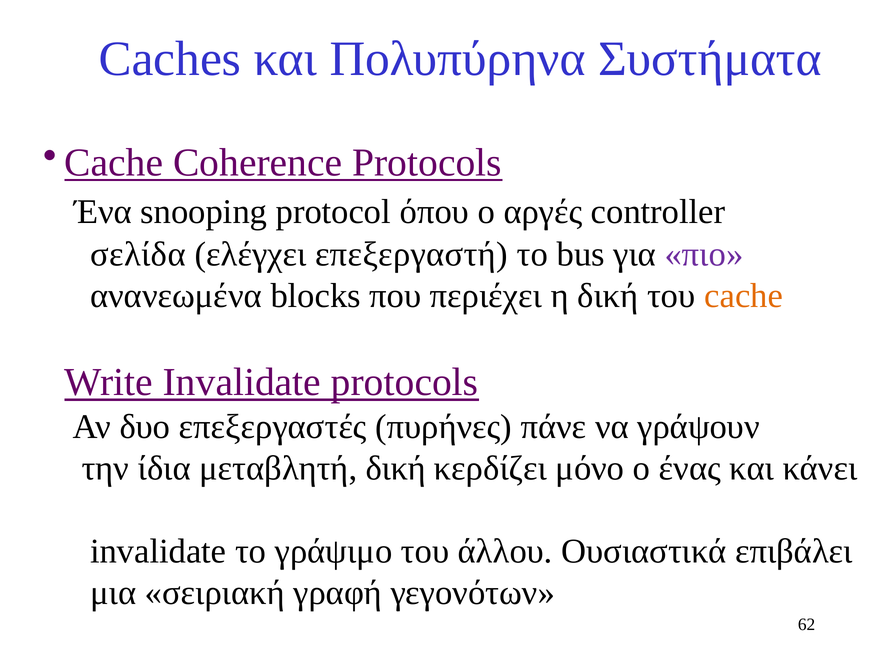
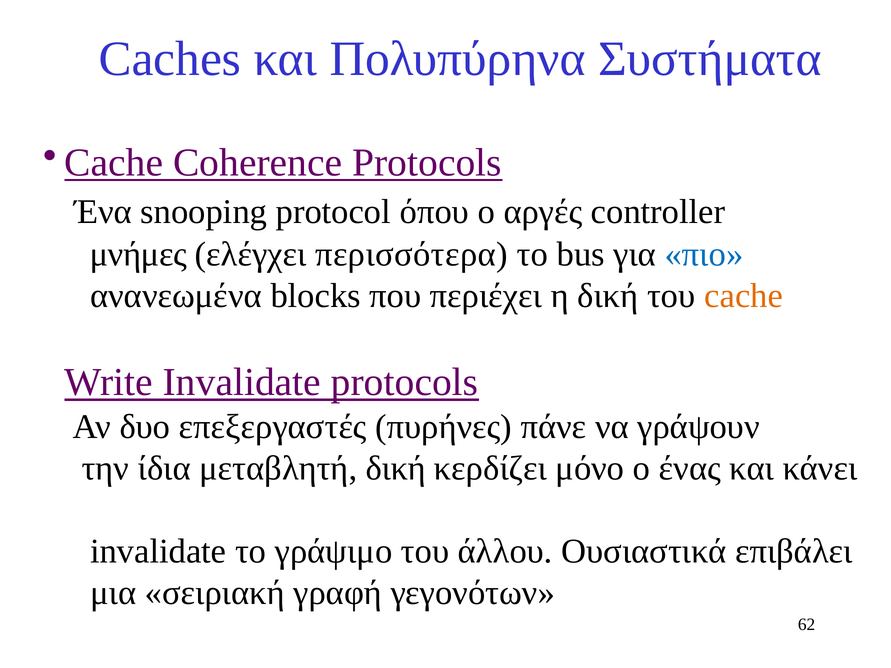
σελίδα: σελίδα -> μνήμες (138, 254)
επεξεργαστή: επεξεργαστή -> περισσότερα (411, 254)
πιο colour: purple -> blue (704, 254)
